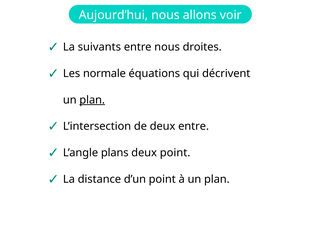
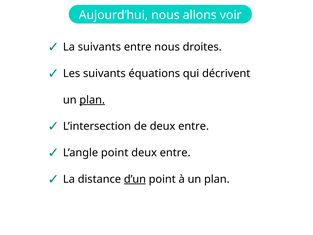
Les normale: normale -> suivants (104, 73)
L’angle plans: plans -> point (115, 153)
point: point -> entre (175, 153)
d’un underline: none -> present (135, 179)
